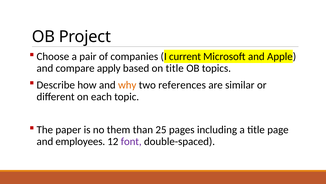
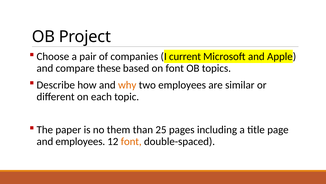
apply: apply -> these (109, 68)
on title: title -> font (175, 68)
two references: references -> employees (182, 85)
font colour: purple -> orange (131, 141)
